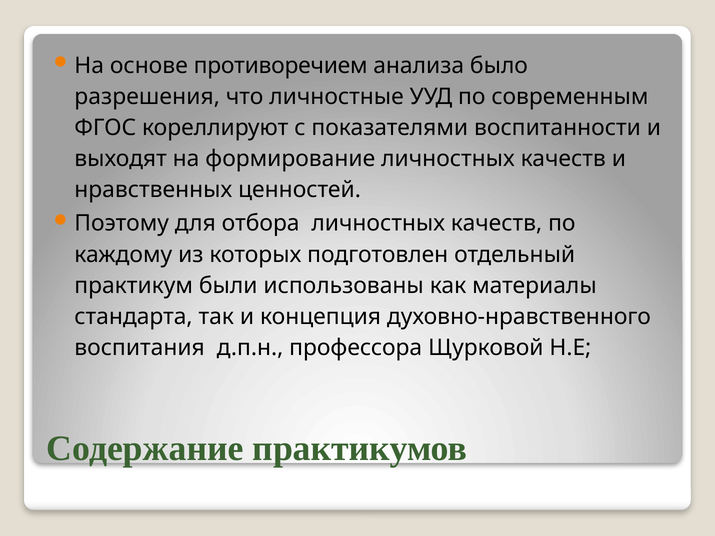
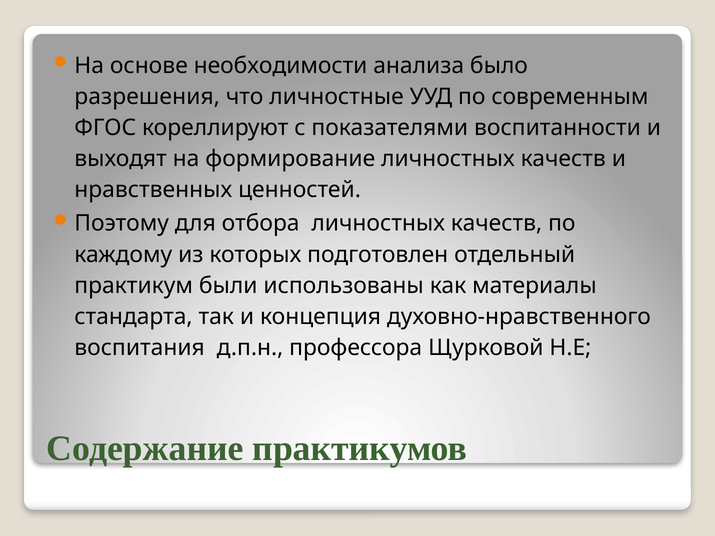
противоречием: противоречием -> необходимости (281, 66)
